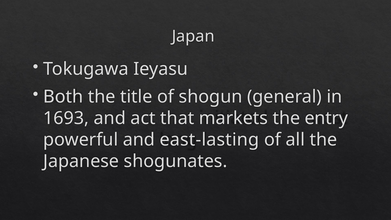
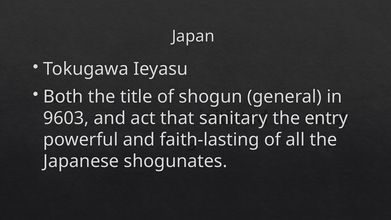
1693: 1693 -> 9603 (66, 118)
markets: markets -> sanitary (233, 118)
east-lasting: east-lasting -> faith-lasting (210, 140)
